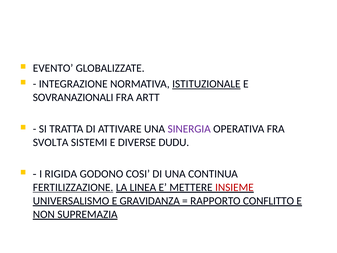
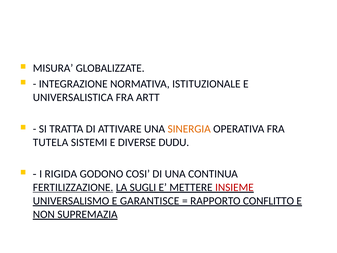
EVENTO: EVENTO -> MISURA (53, 68)
ISTITUZIONALE underline: present -> none (206, 84)
SOVRANAZIONALI: SOVRANAZIONALI -> UNIVERSALISTICA (73, 97)
SINERGIA colour: purple -> orange (189, 129)
SVOLTA: SVOLTA -> TUTELA (51, 142)
LINEA: LINEA -> SUGLI (143, 187)
GRAVIDANZA: GRAVIDANZA -> GARANTISCE (150, 201)
